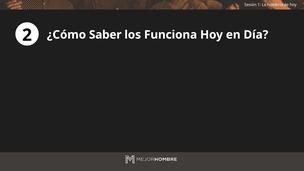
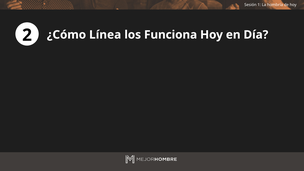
Saber: Saber -> Línea (105, 35)
